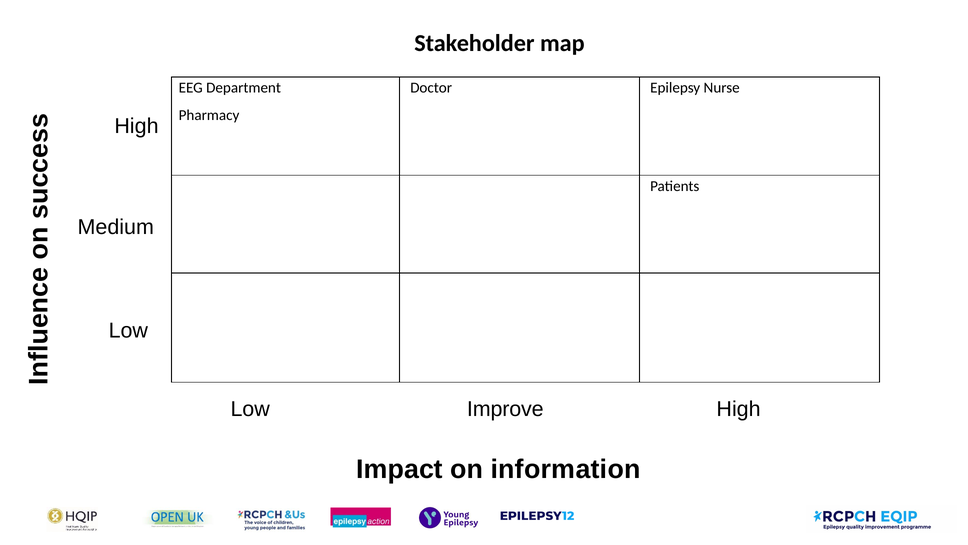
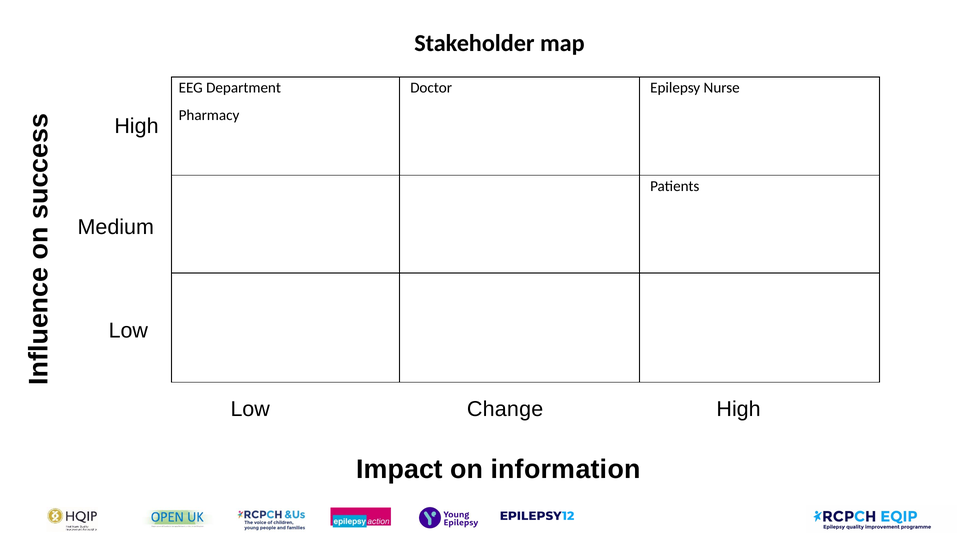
Improve: Improve -> Change (505, 409)
